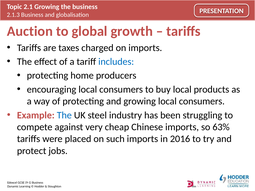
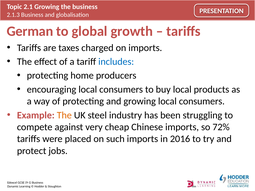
Auction: Auction -> German (30, 31)
The colour: blue -> orange (64, 115)
63%: 63% -> 72% (221, 127)
